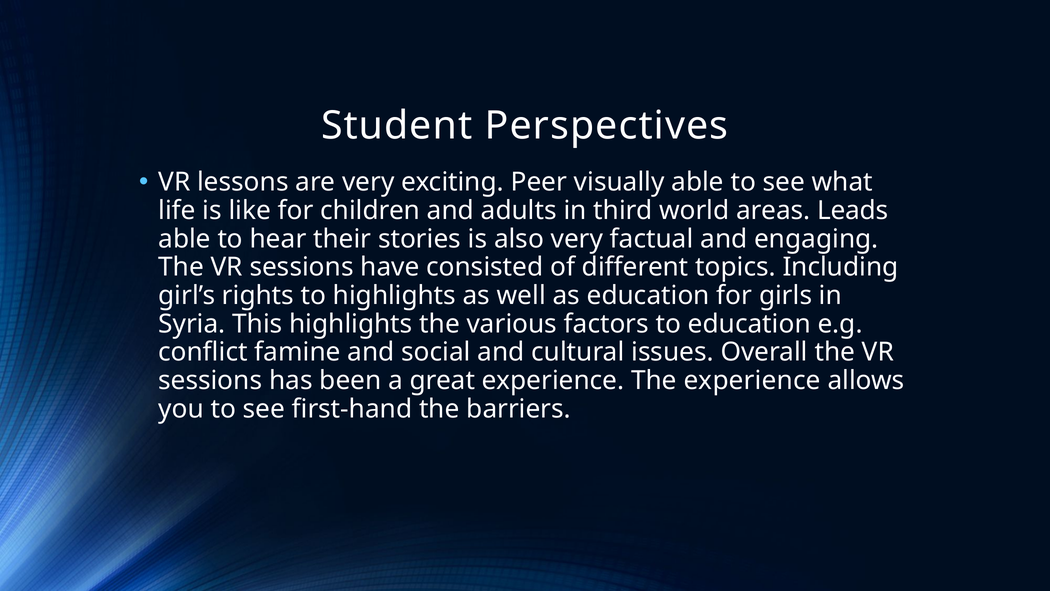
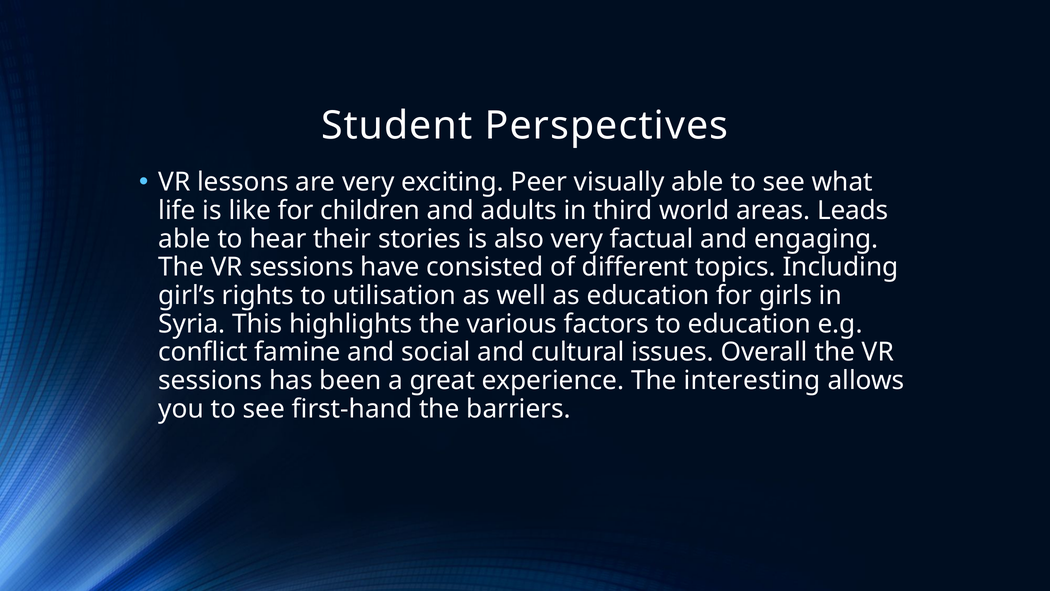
to highlights: highlights -> utilisation (394, 295)
The experience: experience -> interesting (752, 381)
